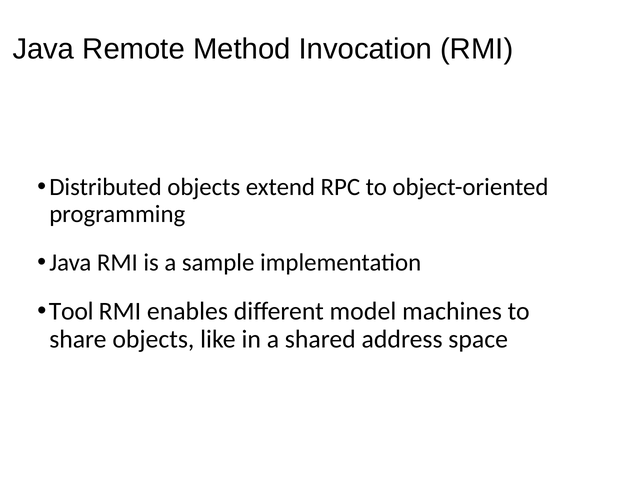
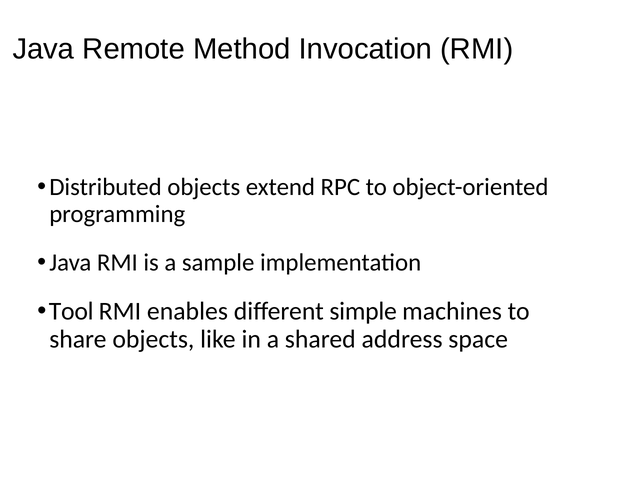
model: model -> simple (363, 312)
